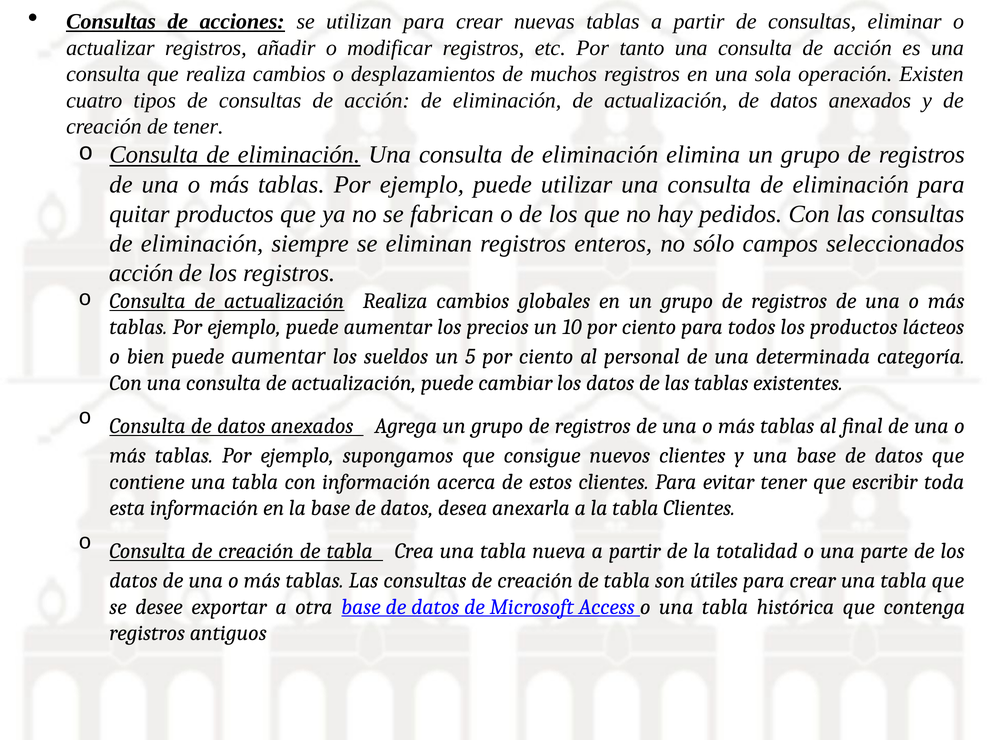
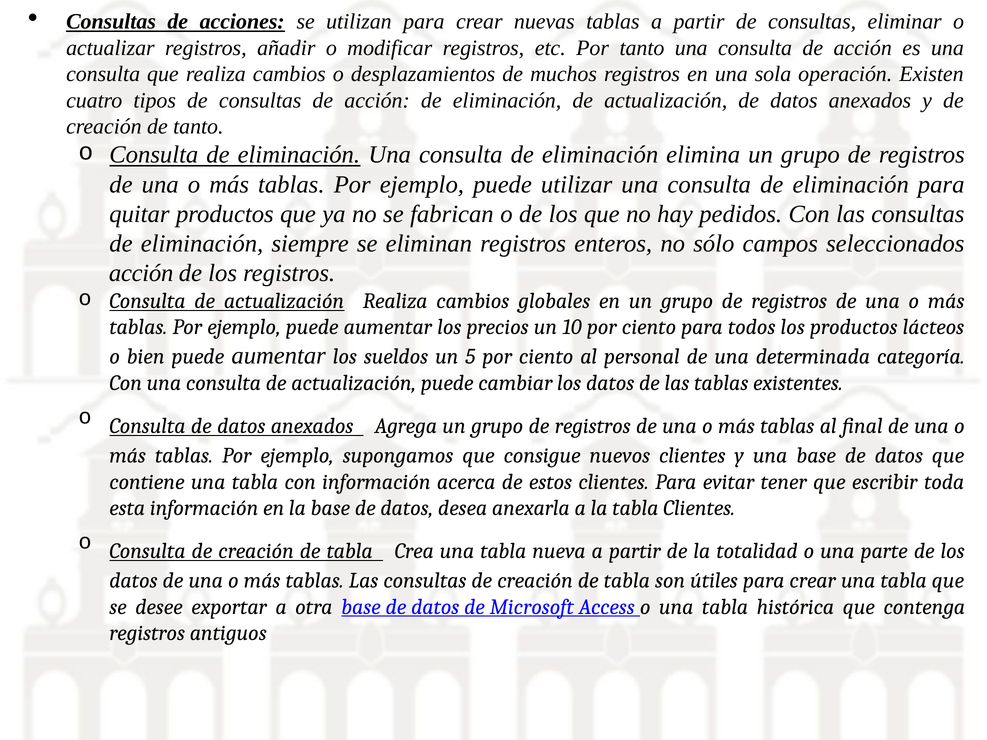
de tener: tener -> tanto (198, 127)
